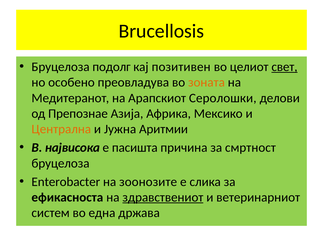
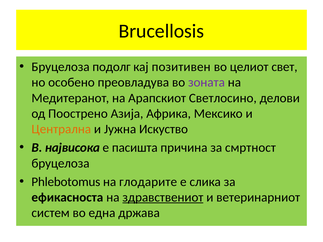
свет underline: present -> none (284, 67)
зоната colour: orange -> purple (206, 82)
Серолошки: Серолошки -> Светлосино (223, 98)
Препознае: Препознае -> Поострено (78, 114)
Аритмии: Аритмии -> Искуство (164, 129)
Enterobacter: Enterobacter -> Phlebotomus (66, 182)
зоонозите: зоонозите -> глодарите (148, 182)
